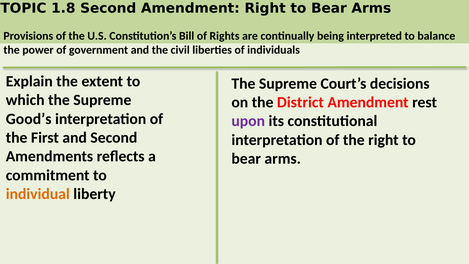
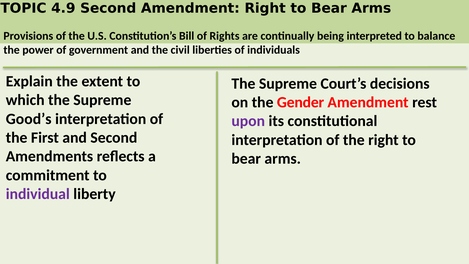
1.8: 1.8 -> 4.9 (63, 8)
District: District -> Gender (301, 102)
individual colour: orange -> purple (38, 194)
